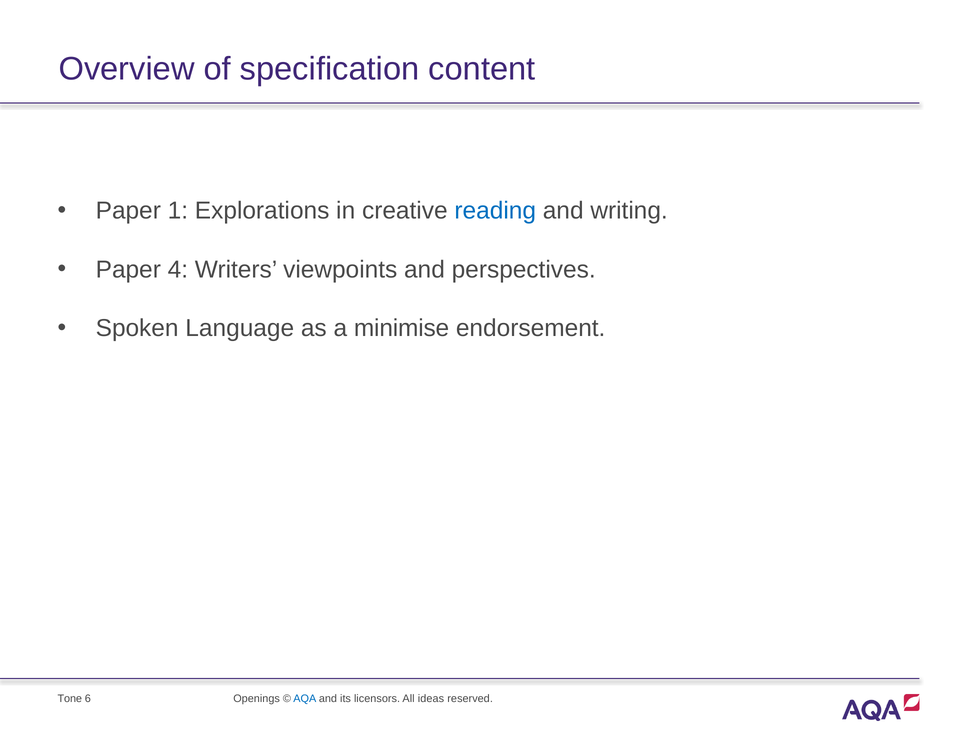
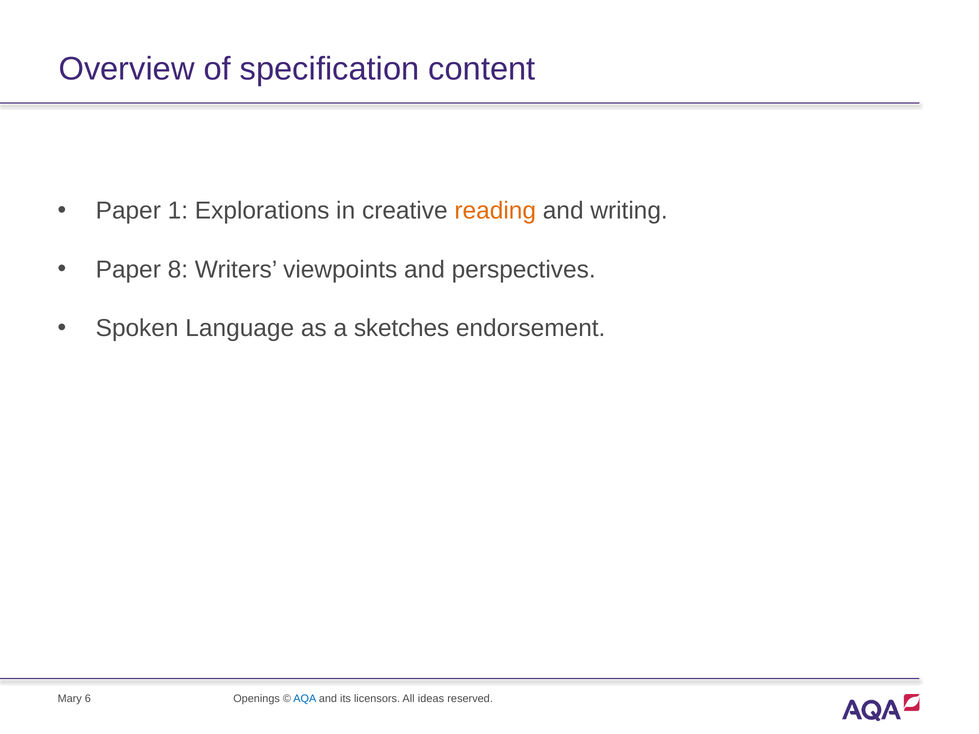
reading colour: blue -> orange (495, 211)
4: 4 -> 8 (178, 270)
minimise: minimise -> sketches (402, 328)
Tone: Tone -> Mary (70, 699)
